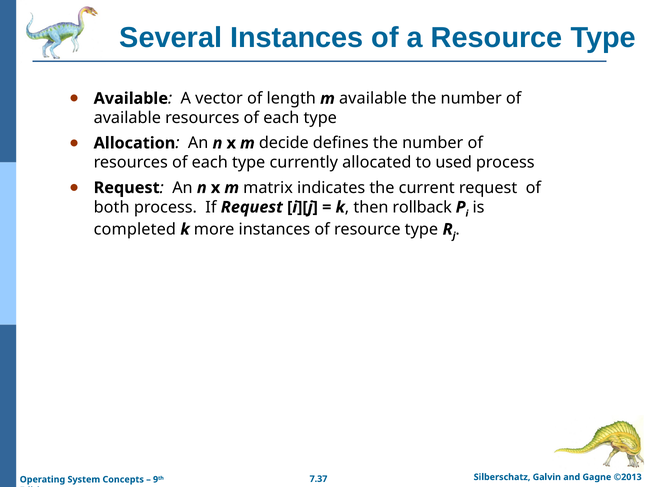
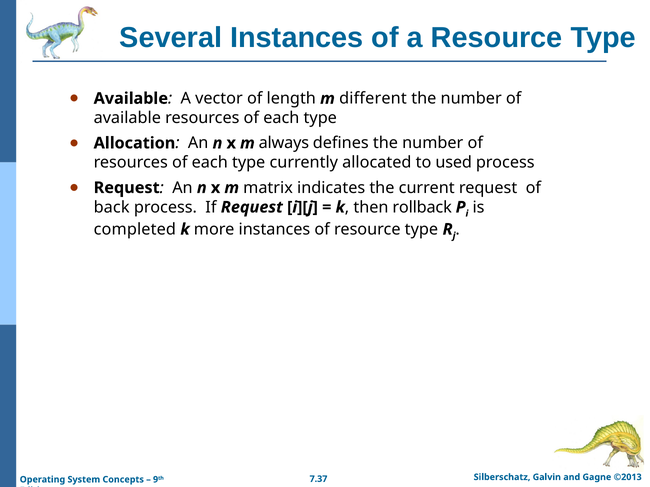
m available: available -> different (373, 99)
decide: decide -> always (284, 143)
both: both -> back (112, 207)
